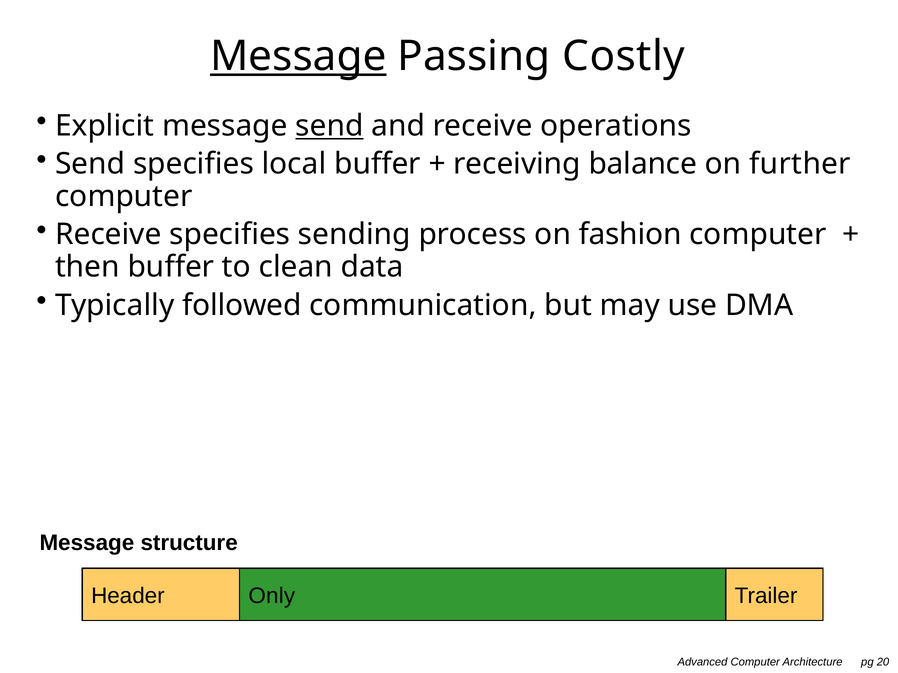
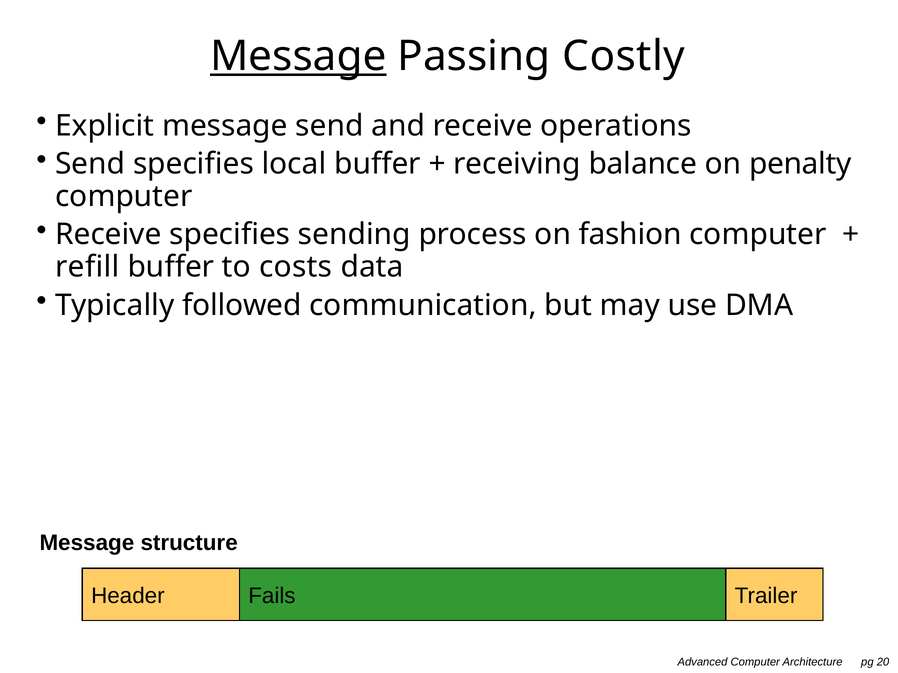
send underline: present -> none (329, 126)
further: further -> penalty (800, 164)
then: then -> refill (87, 267)
clean: clean -> costs (296, 267)
Only: Only -> Fails (272, 596)
